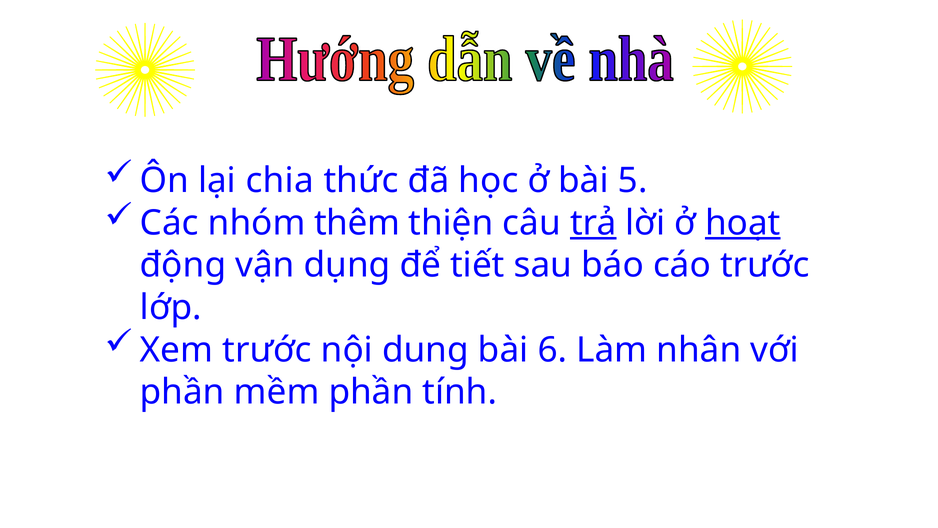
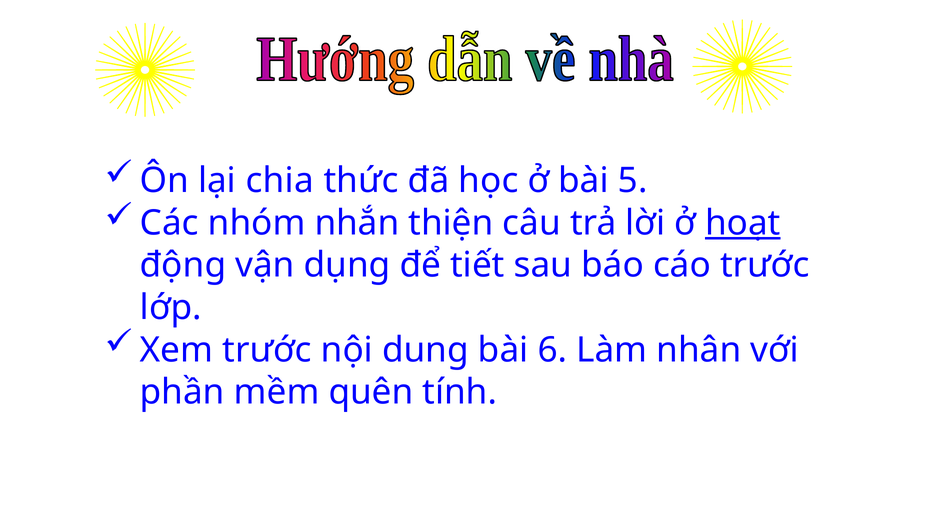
thêm: thêm -> nhắn (357, 223)
trả underline: present -> none (593, 223)
mềm phần: phần -> quên (371, 392)
